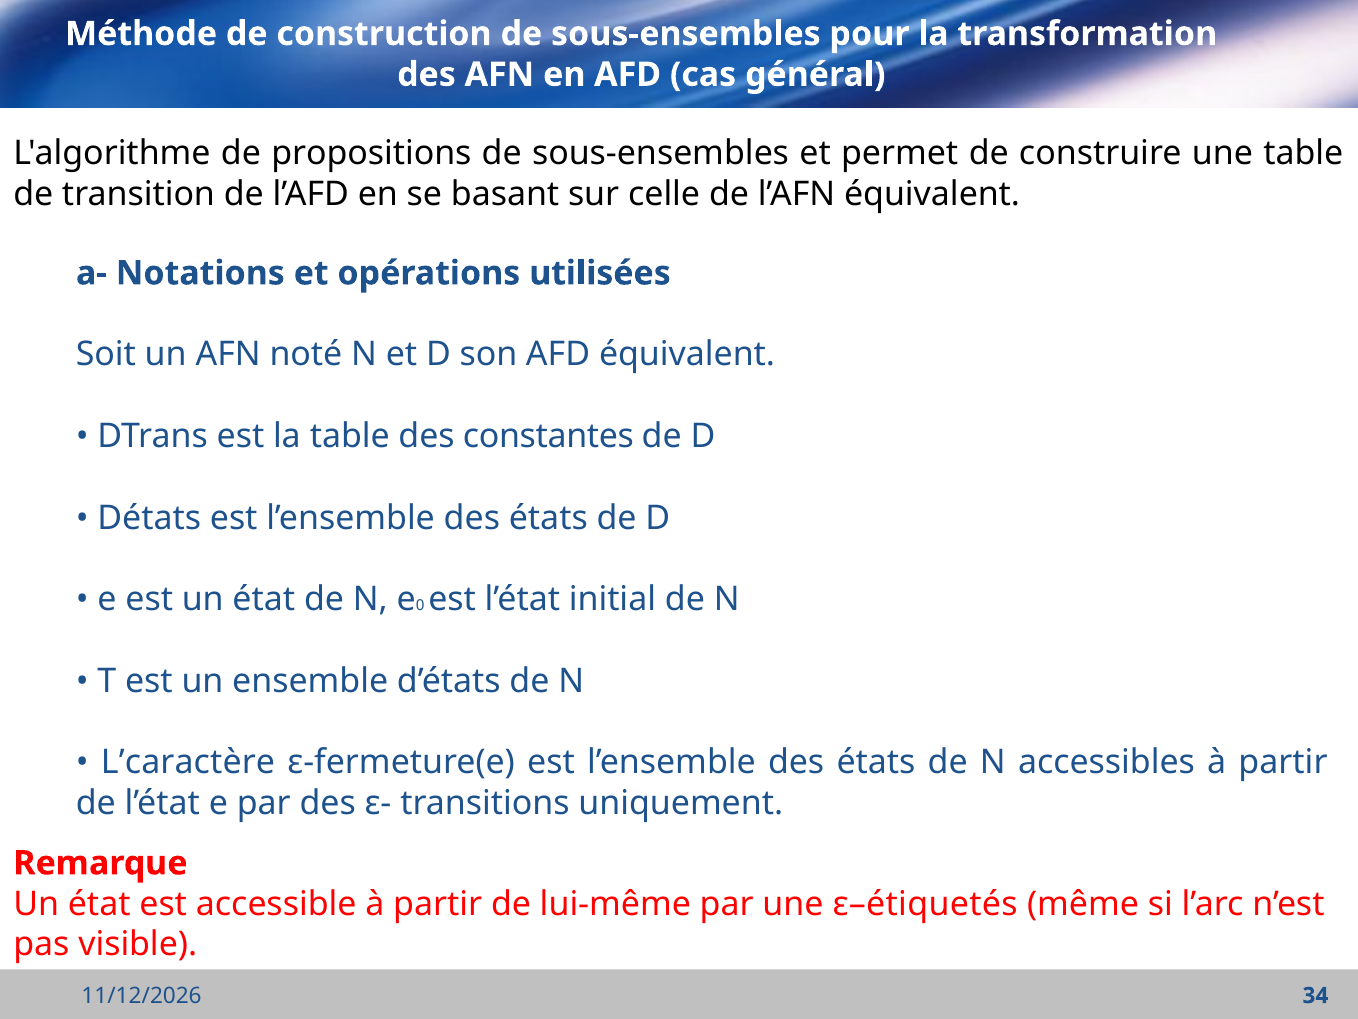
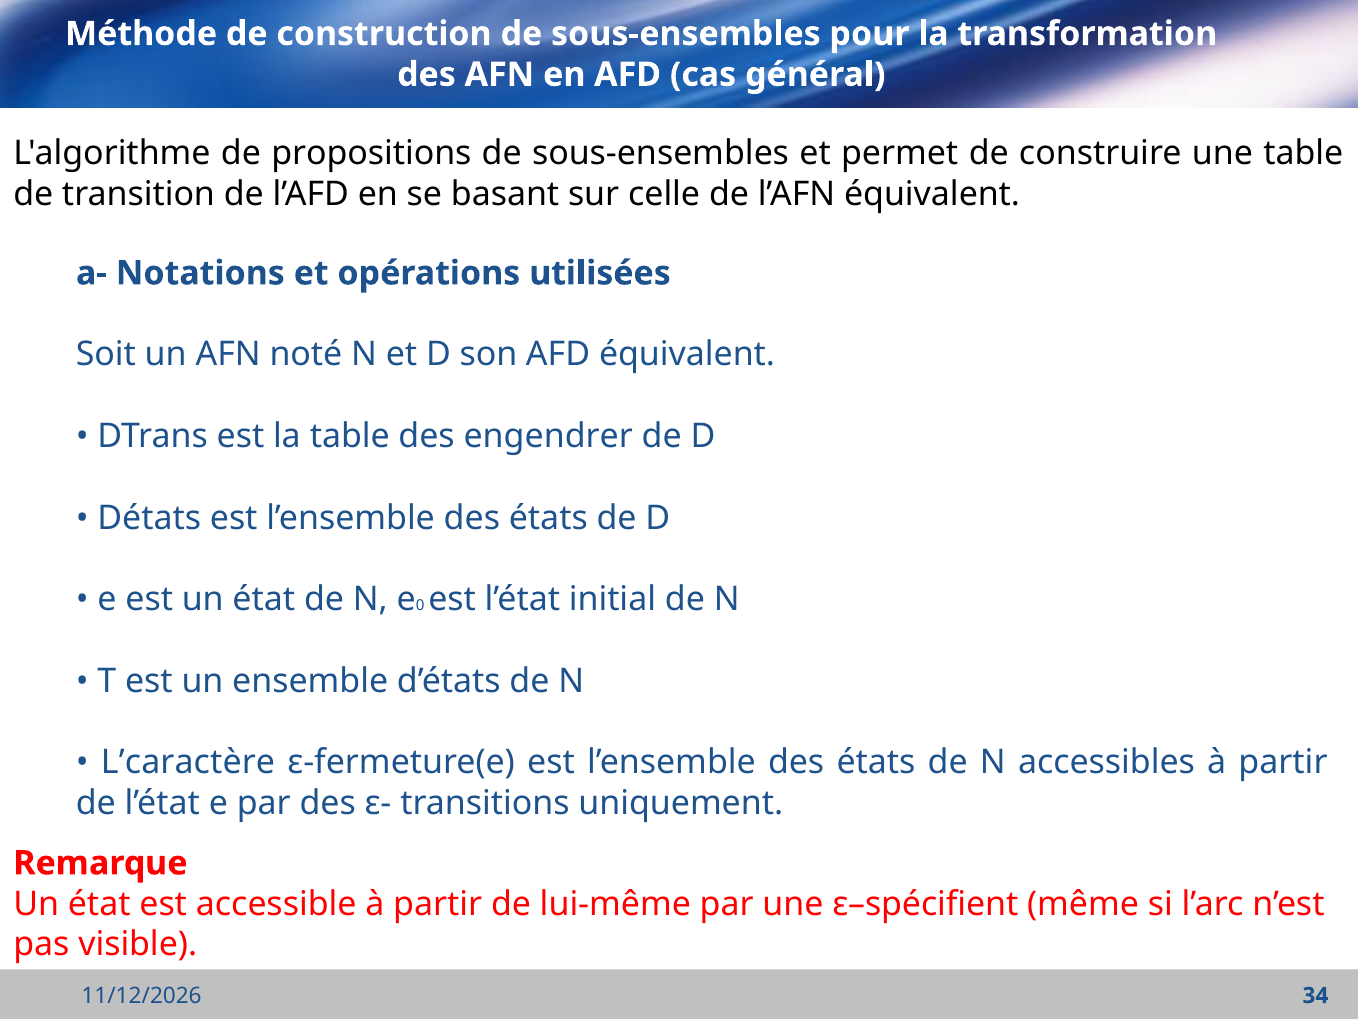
constantes: constantes -> engendrer (548, 436)
ε–étiquetés: ε–étiquetés -> ε–spécifient (925, 904)
